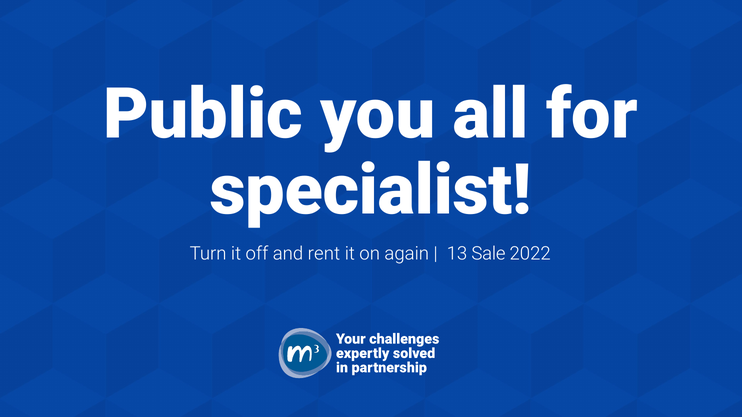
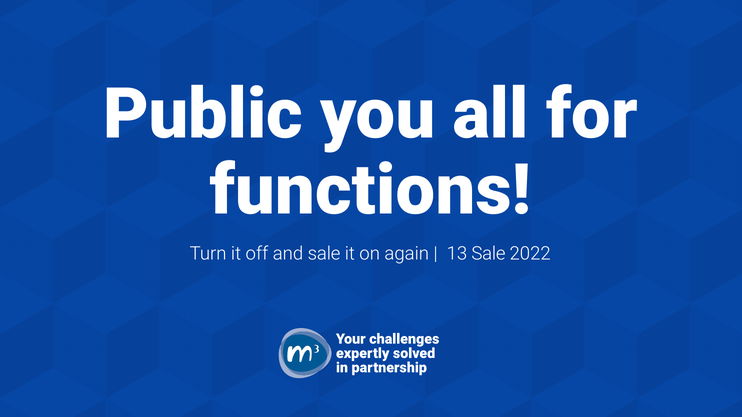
specialist: specialist -> functions (370, 191)
and rent: rent -> sale (324, 254)
